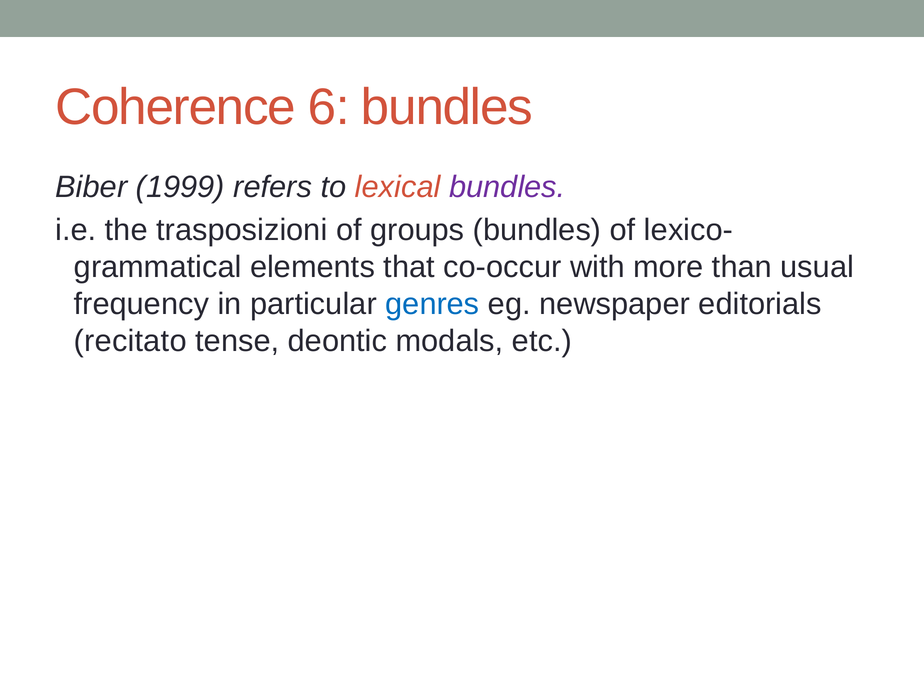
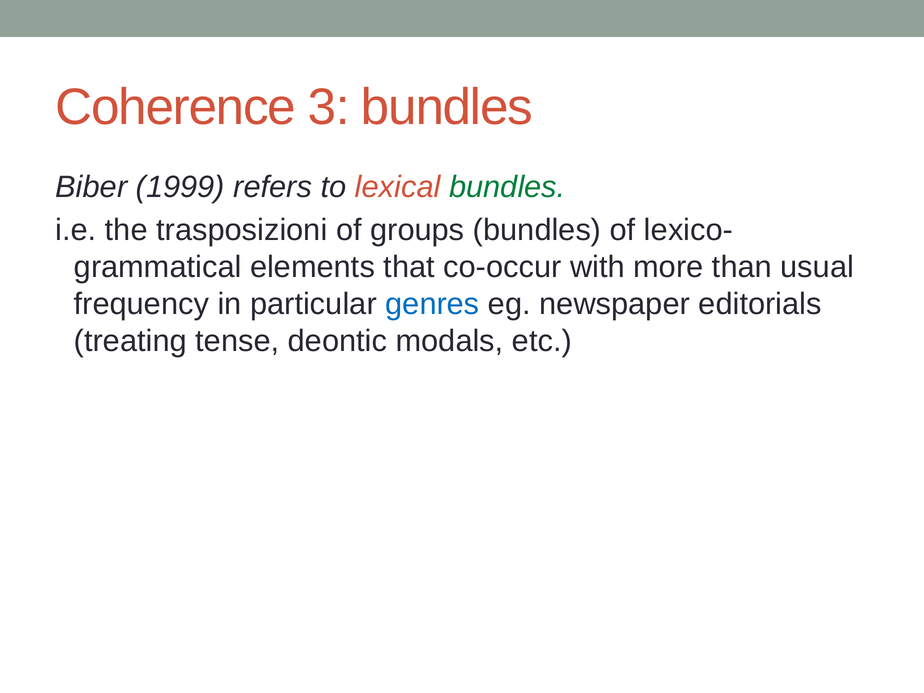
6: 6 -> 3 (329, 108)
bundles colour: purple -> green (507, 187)
recitato: recitato -> treating (130, 341)
